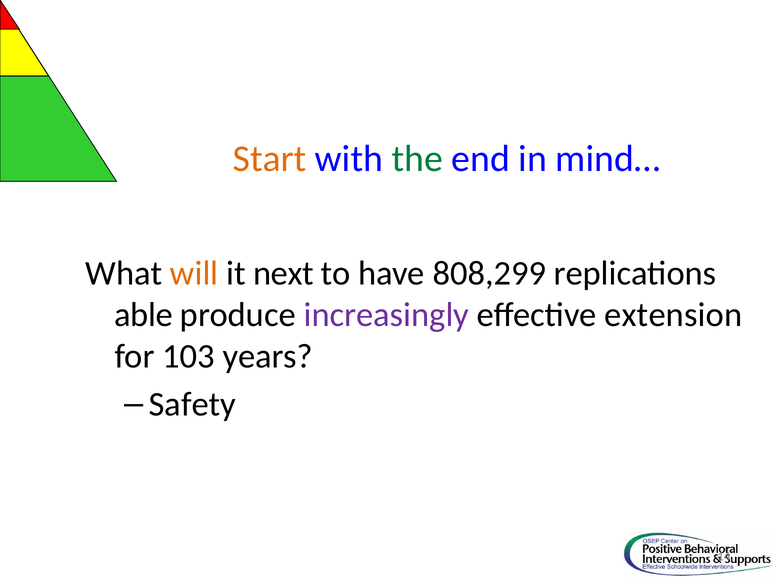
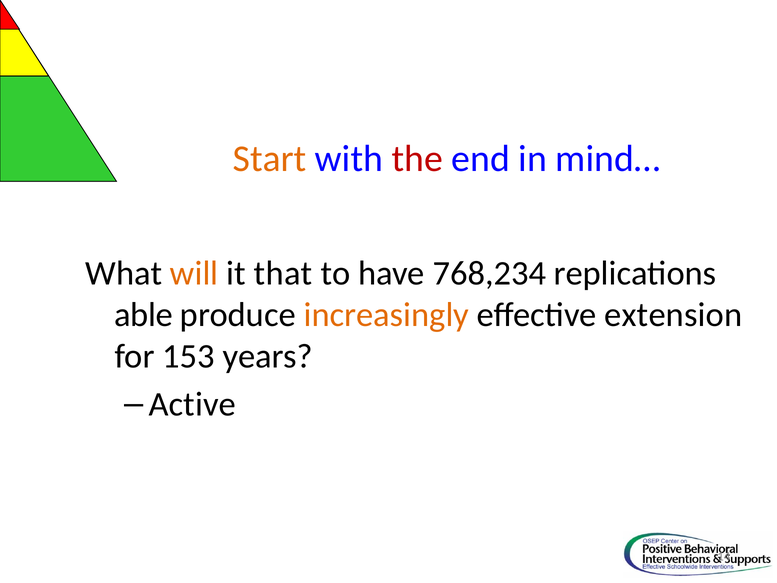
the colour: green -> red (417, 159)
next: next -> that (283, 273)
808,299: 808,299 -> 768,234 (489, 273)
increasingly colour: purple -> orange (386, 315)
103: 103 -> 153 (189, 356)
Safety: Safety -> Active (192, 404)
